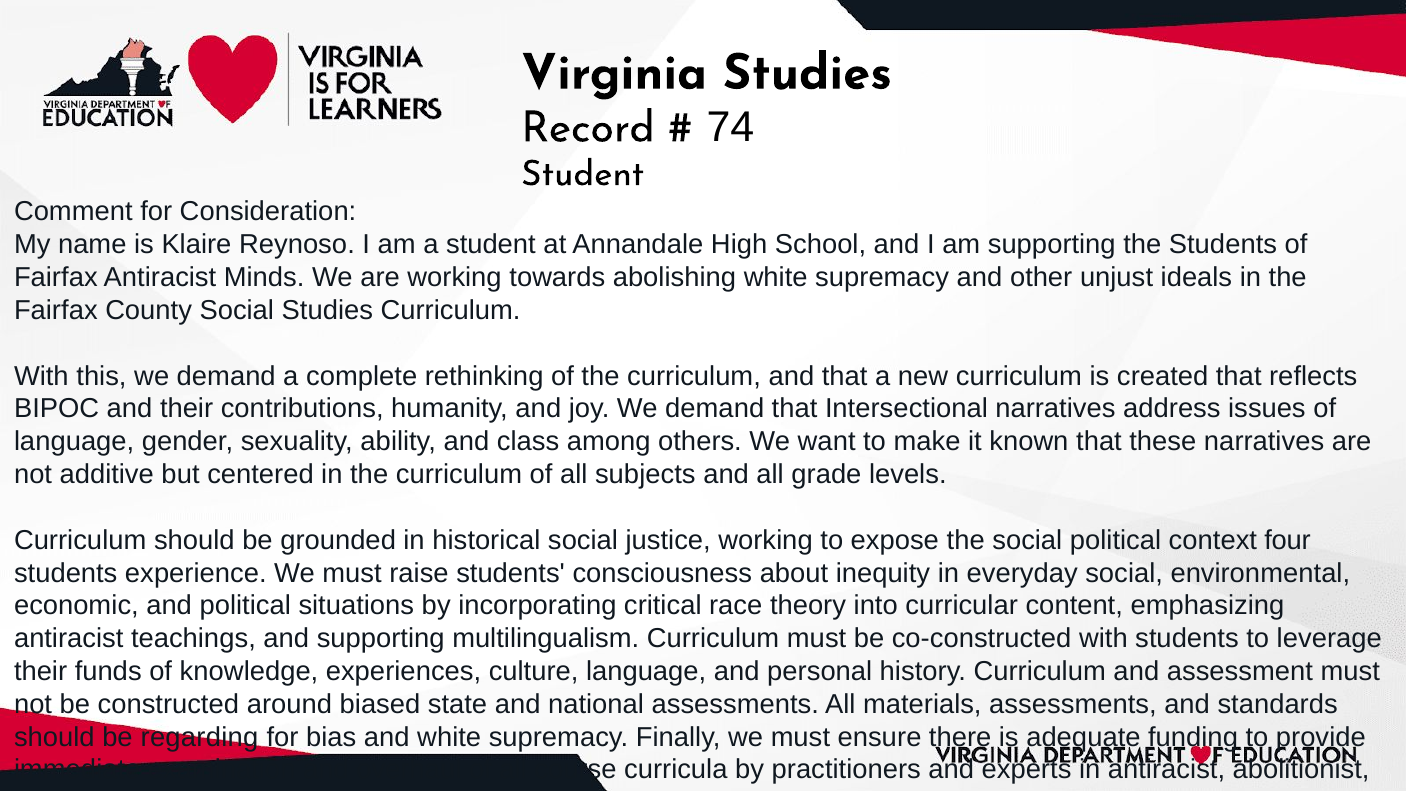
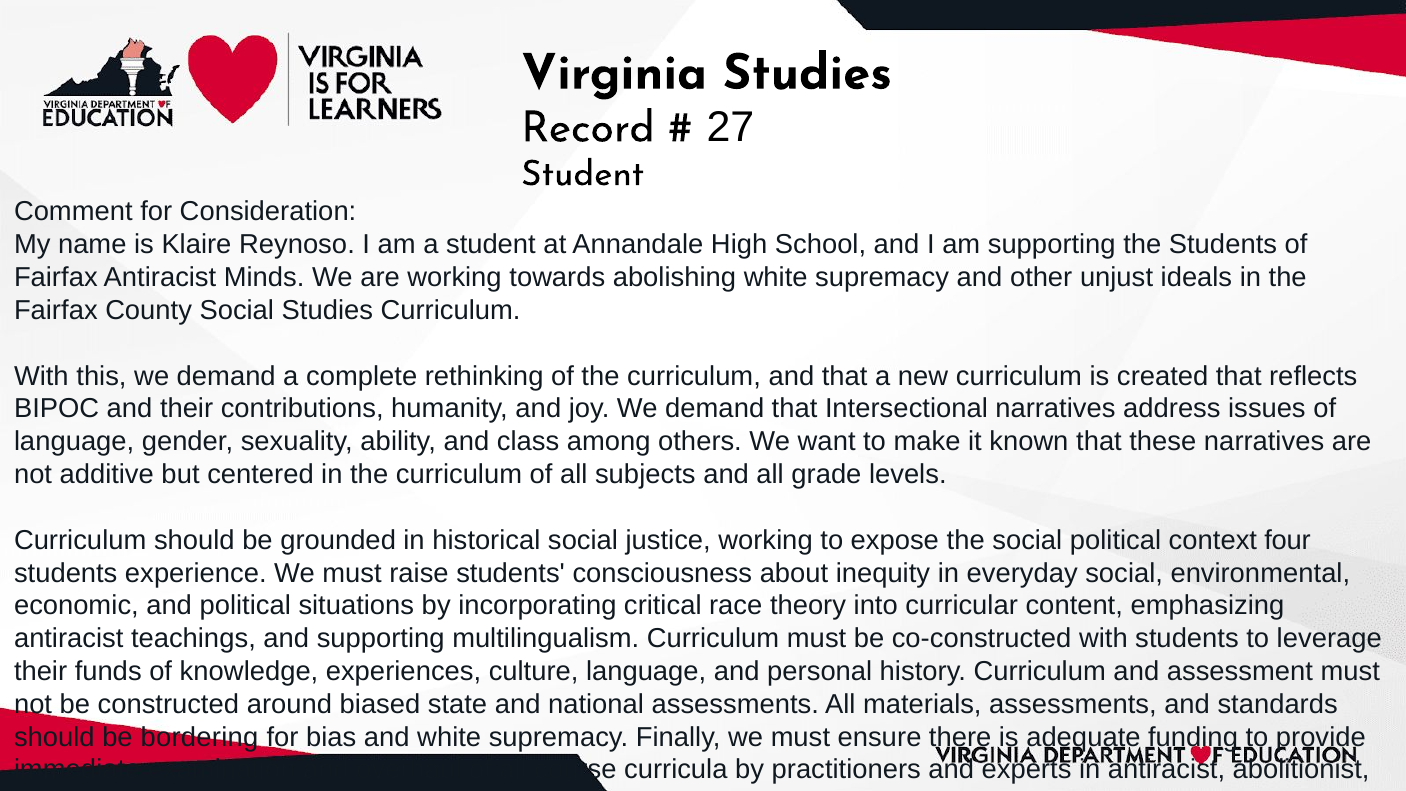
74: 74 -> 27 (731, 127)
regarding: regarding -> bordering (199, 737)
